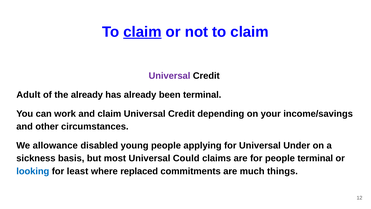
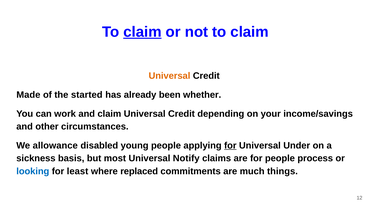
Universal colour: purple -> orange (169, 76)
Adult: Adult -> Made (28, 95)
the already: already -> started (87, 95)
been terminal: terminal -> whether (202, 95)
for underline: none -> present (230, 145)
Could: Could -> Notify (186, 158)
people terminal: terminal -> process (315, 158)
